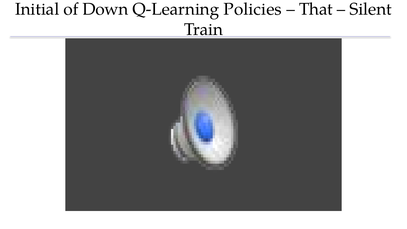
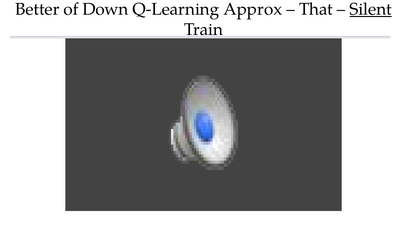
Initial: Initial -> Better (37, 9)
Policies: Policies -> Approx (253, 9)
Silent underline: none -> present (371, 9)
